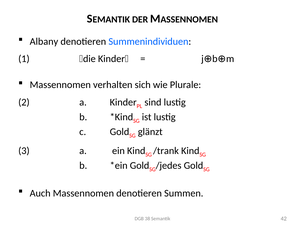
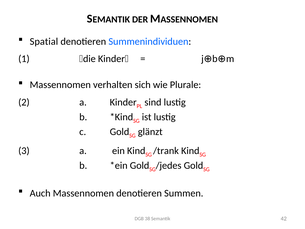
Albany: Albany -> Spatial (44, 41)
